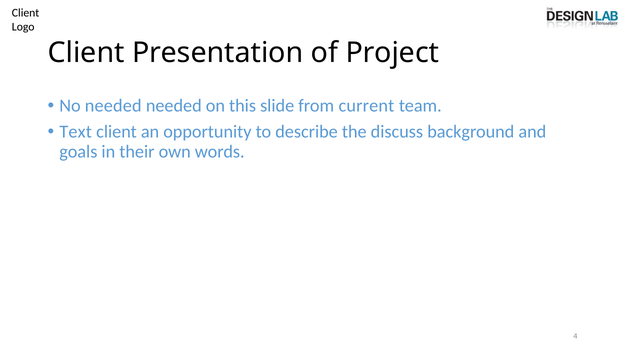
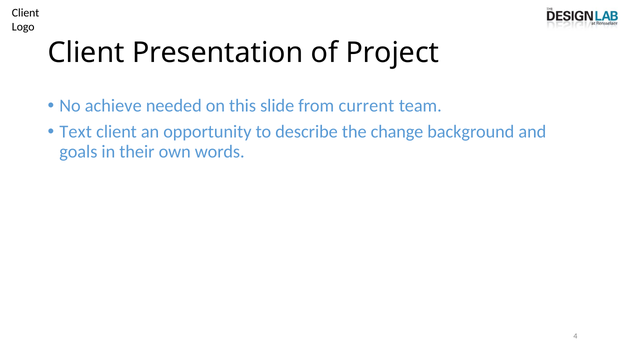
No needed: needed -> achieve (113, 106)
discuss: discuss -> change (397, 132)
